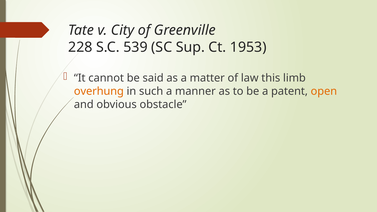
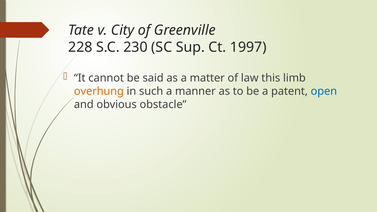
539: 539 -> 230 (135, 47)
1953: 1953 -> 1997 (248, 47)
open colour: orange -> blue (324, 91)
